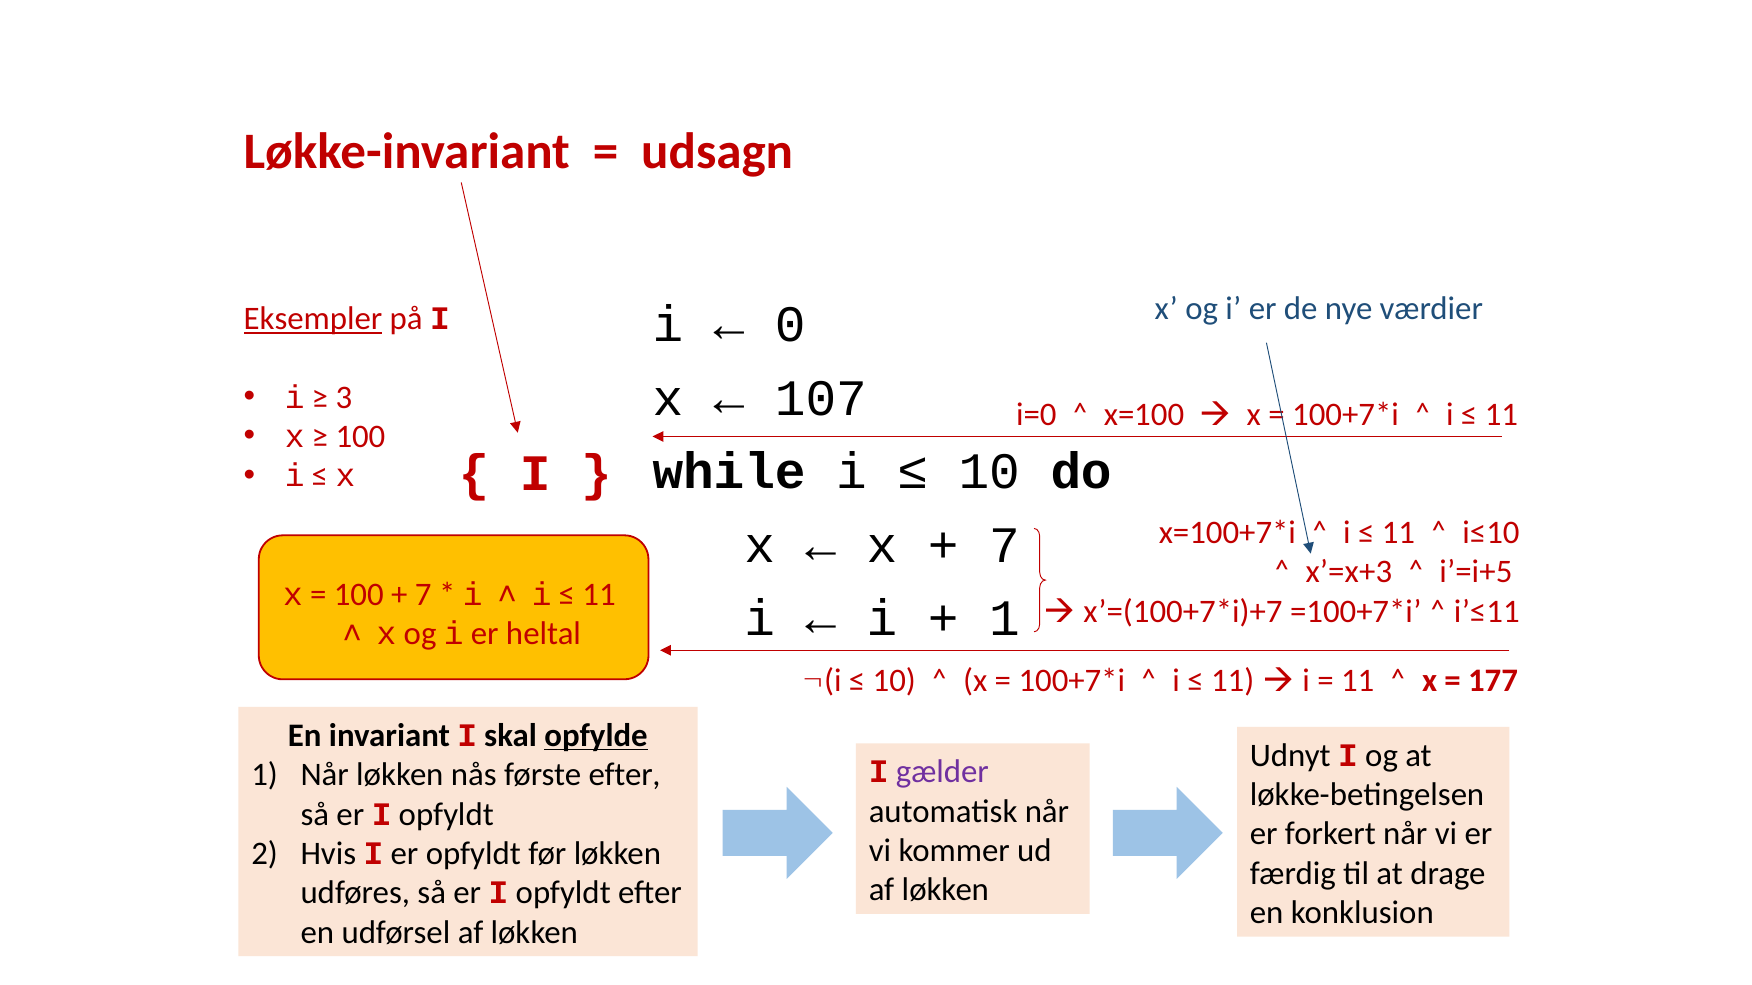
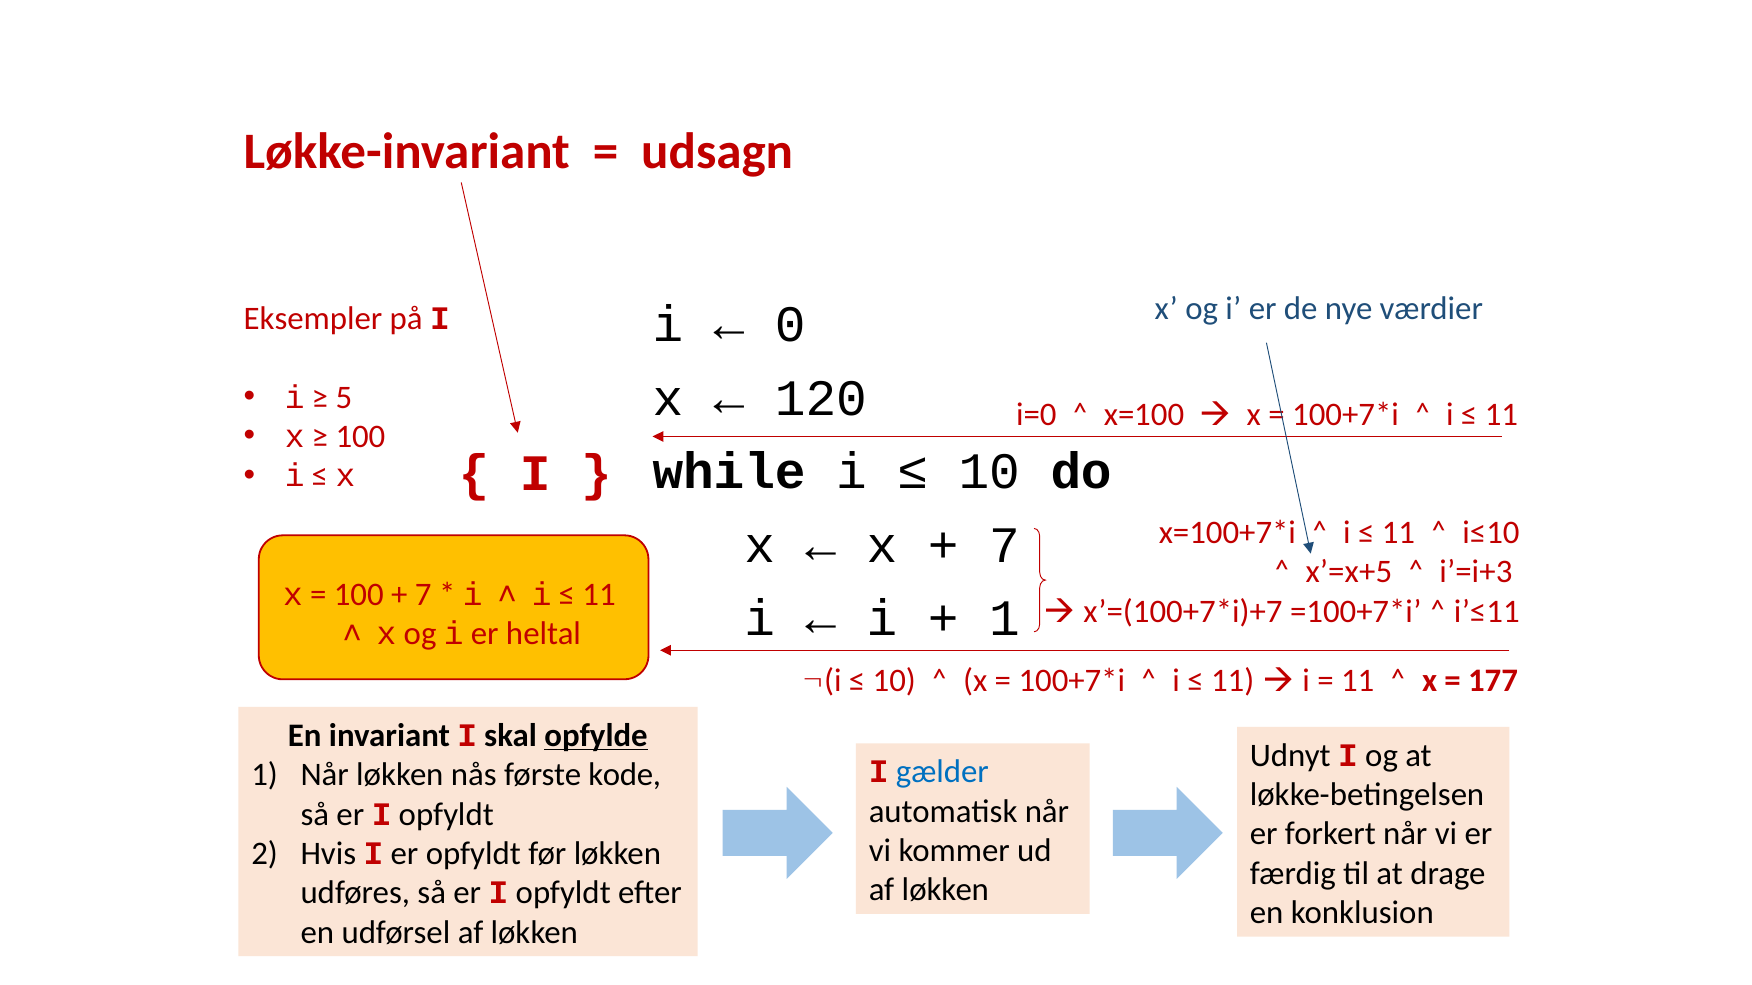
Eksempler underline: present -> none (313, 319)
107: 107 -> 120 (821, 399)
3: 3 -> 5 (344, 397)
x’=x+3: x’=x+3 -> x’=x+5 (1349, 572)
i’=i+5: i’=i+5 -> i’=i+3 (1476, 572)
gælder colour: purple -> blue (942, 772)
første efter: efter -> kode (625, 775)
